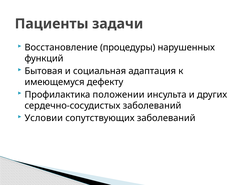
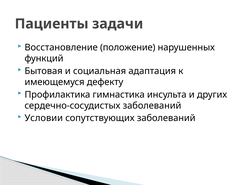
процедуры: процедуры -> положение (128, 47)
положении: положении -> гимнастика (119, 94)
